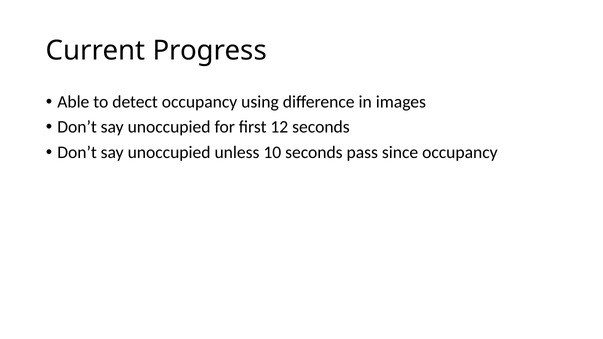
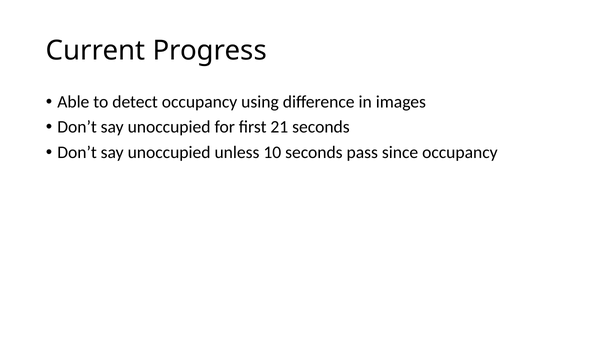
12: 12 -> 21 (279, 127)
